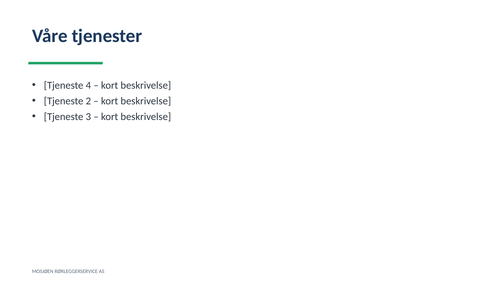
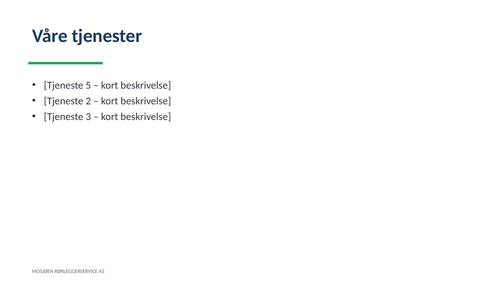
4: 4 -> 5 (88, 85)
